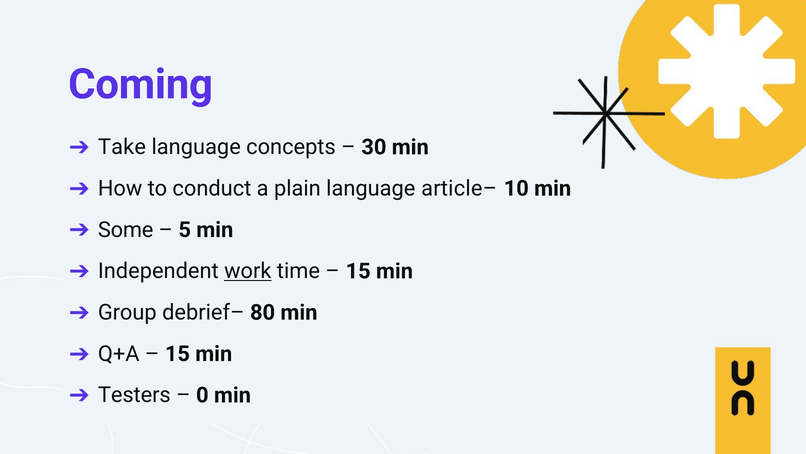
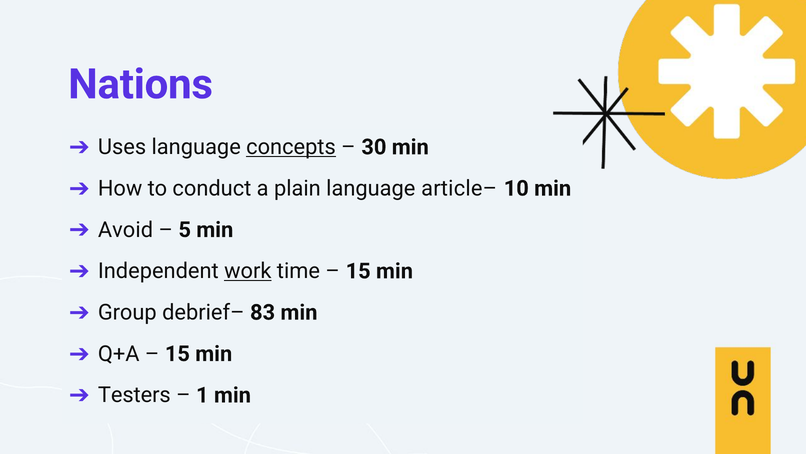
Coming: Coming -> Nations (141, 84)
Take: Take -> Uses (122, 147)
concepts underline: none -> present (291, 147)
Some: Some -> Avoid (125, 229)
80: 80 -> 83 (263, 312)
0: 0 -> 1 (202, 395)
